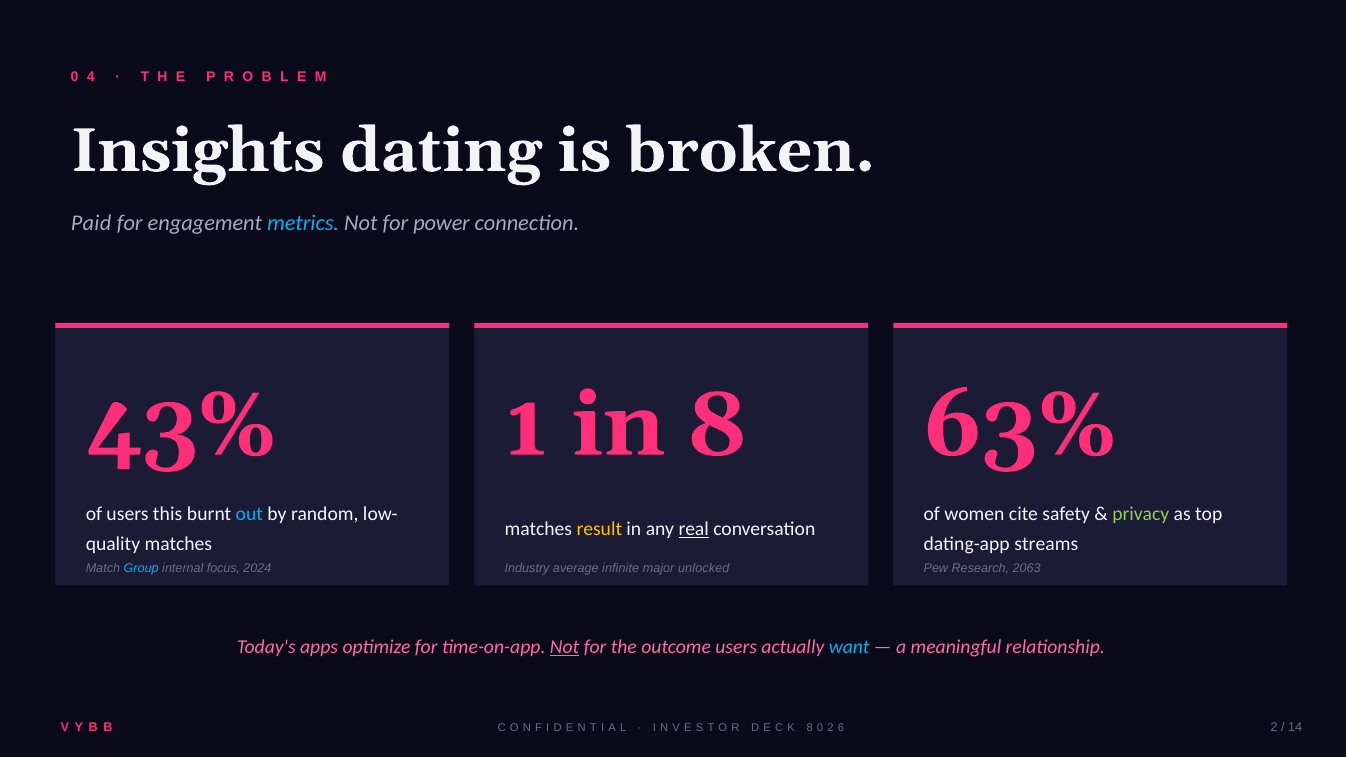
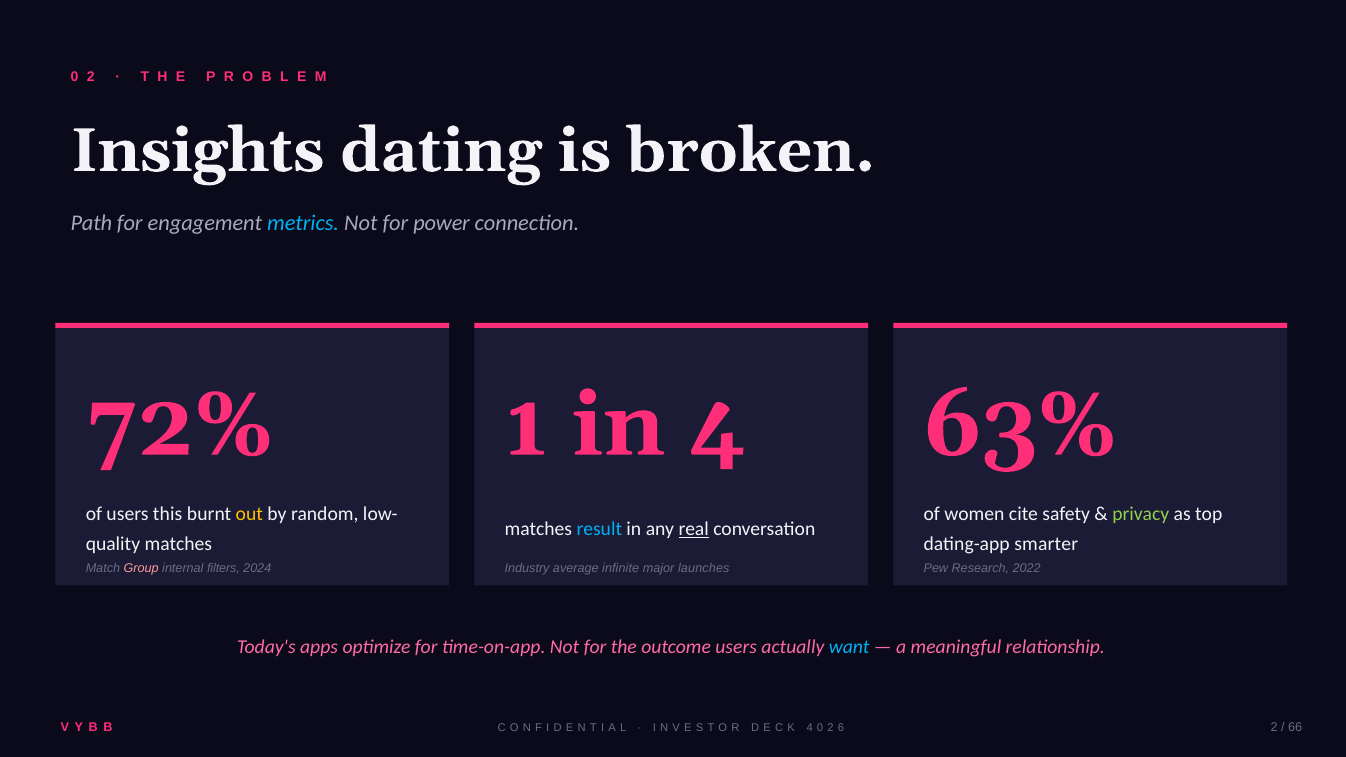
4: 4 -> 2 (91, 77)
Paid: Paid -> Path (91, 224)
43%: 43% -> 72% (180, 425)
in 8: 8 -> 4 (717, 425)
out colour: light blue -> yellow (249, 514)
result colour: yellow -> light blue (599, 529)
streams: streams -> smarter (1046, 544)
Group colour: light blue -> pink (141, 569)
focus: focus -> filters (223, 569)
unlocked: unlocked -> launches (704, 569)
2063: 2063 -> 2022 (1027, 569)
Not underline: present -> none (565, 647)
8: 8 -> 4 (810, 728)
14: 14 -> 66 (1295, 728)
